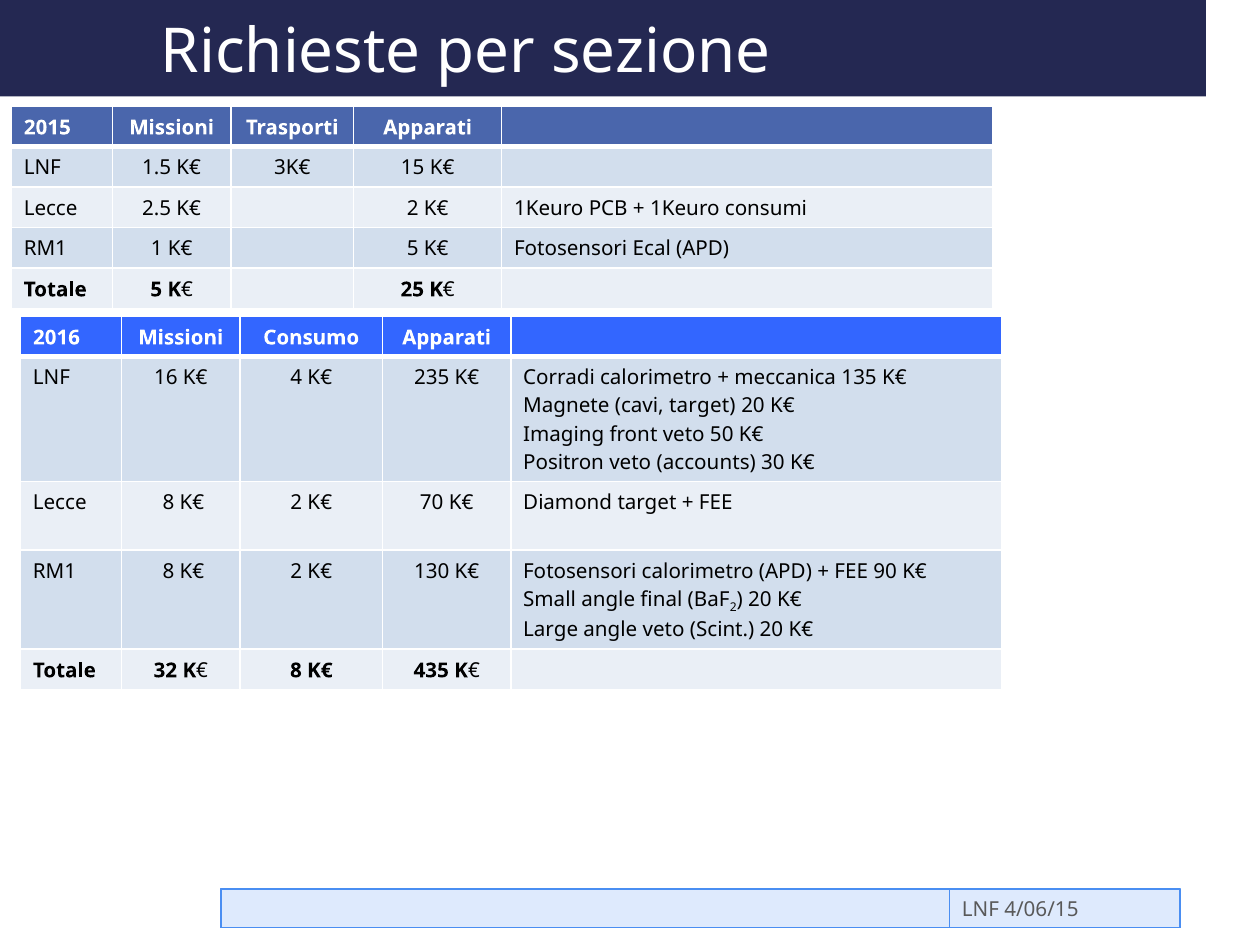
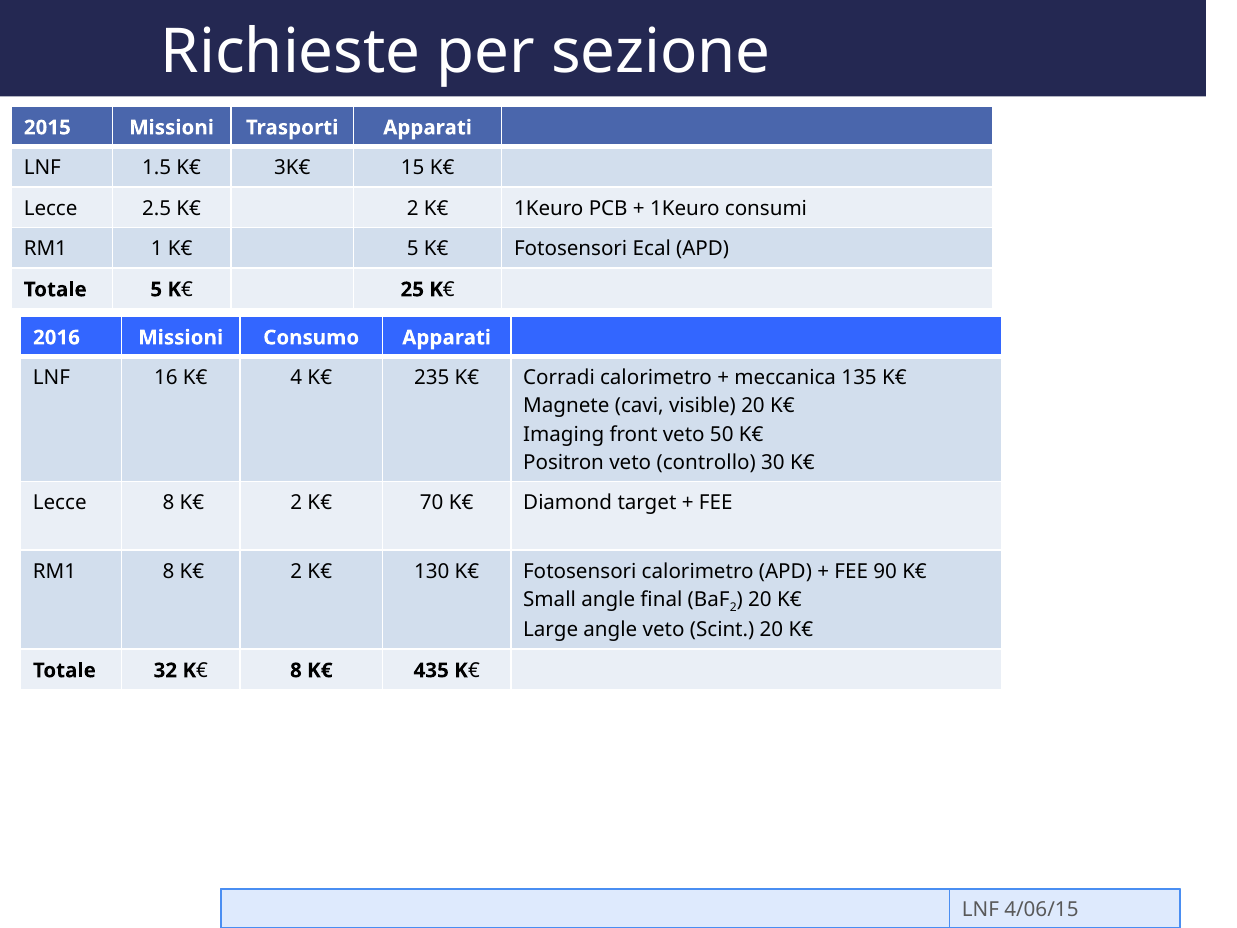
cavi target: target -> visible (702, 406)
accounts: accounts -> controllo (706, 462)
